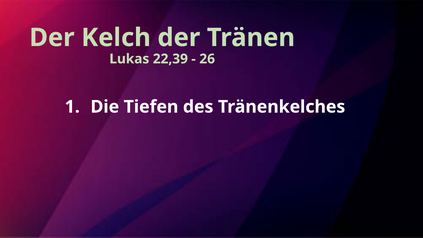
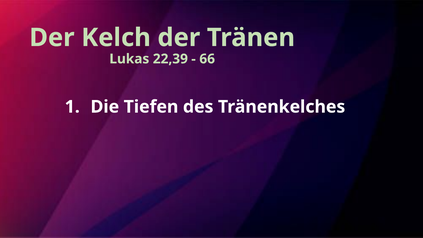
26: 26 -> 66 (207, 59)
